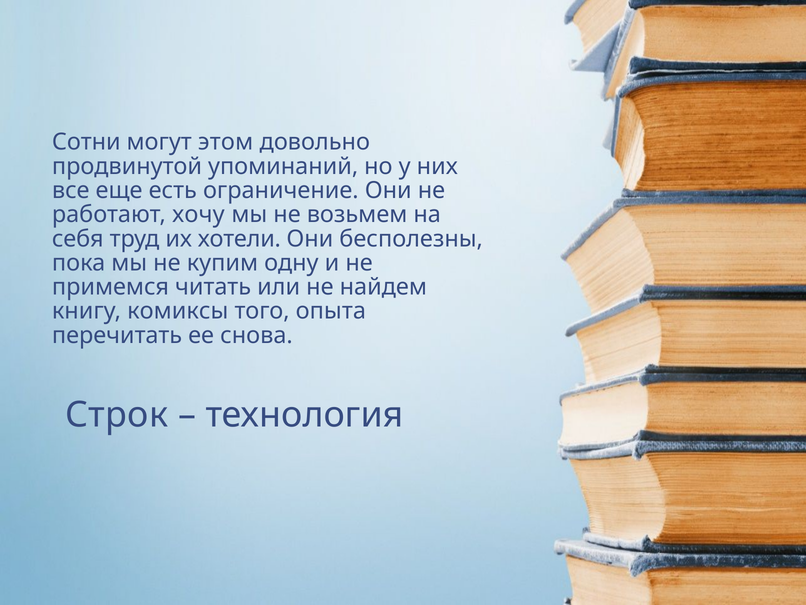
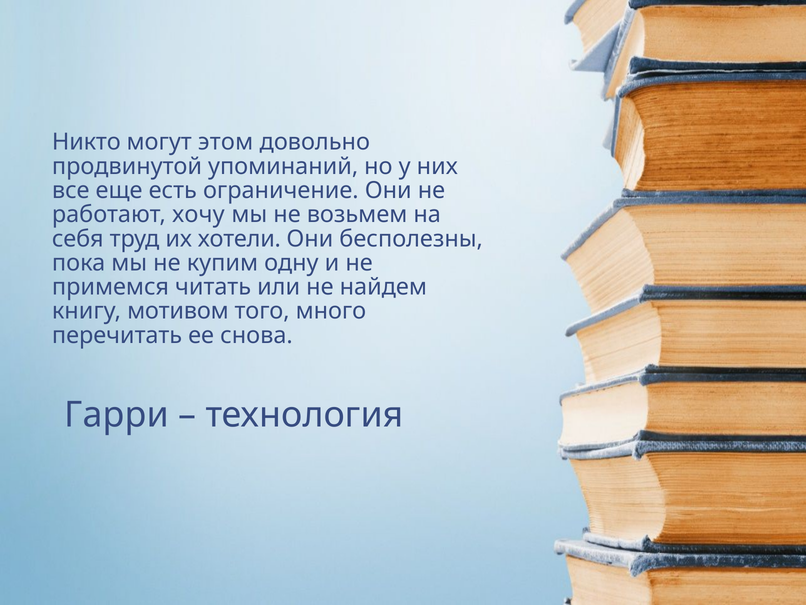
Сотни: Сотни -> Никто (86, 142)
комиксы: комиксы -> мотивом (178, 311)
опыта: опыта -> много (331, 311)
Строк: Строк -> Гарри (117, 415)
